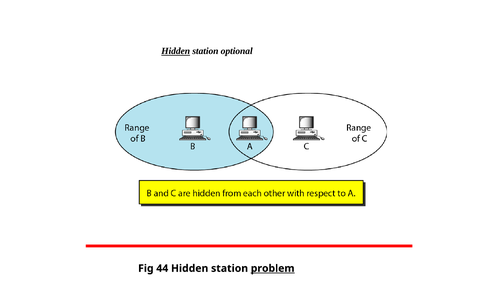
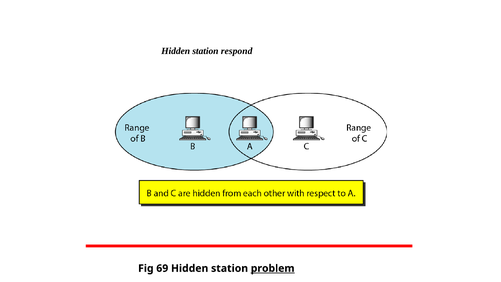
Hidden underline: present -> none (176, 51)
optional: optional -> respond (237, 51)
44: 44 -> 69 (162, 268)
